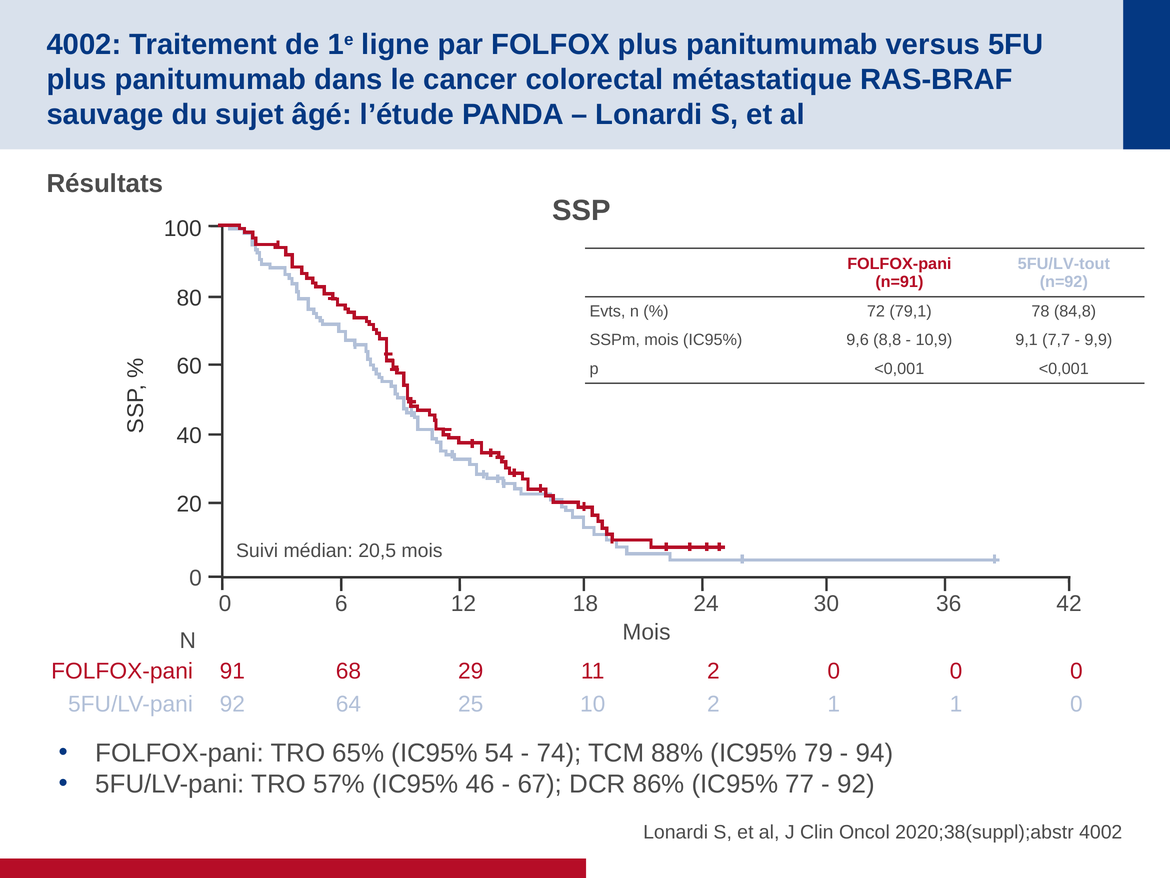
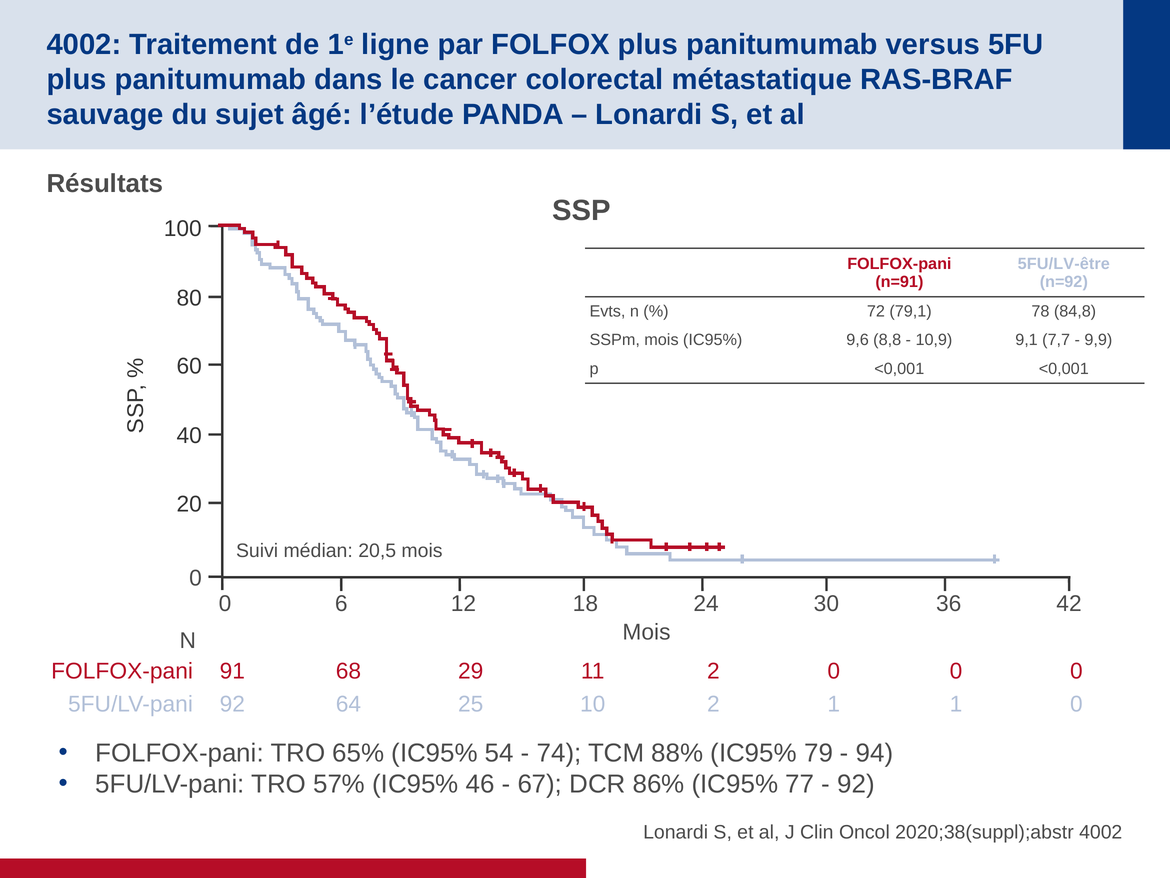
5FU/LV-tout: 5FU/LV-tout -> 5FU/LV-être (1064, 264)
